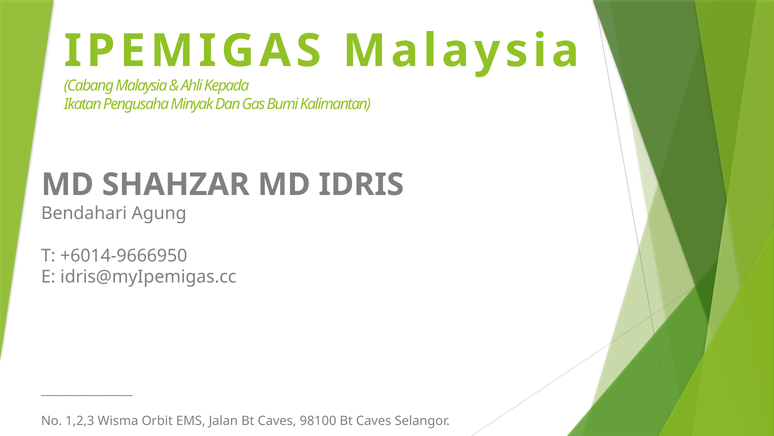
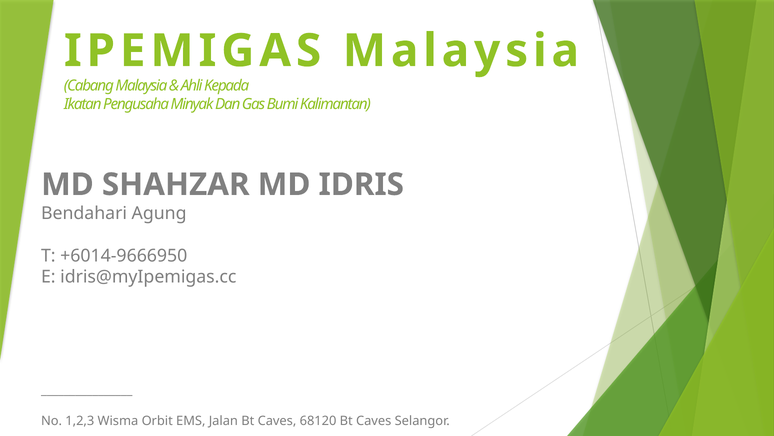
98100: 98100 -> 68120 (318, 420)
